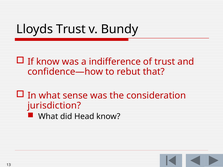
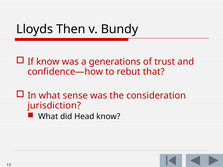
Lloyds Trust: Trust -> Then (71, 29)
indifference: indifference -> generations (115, 62)
